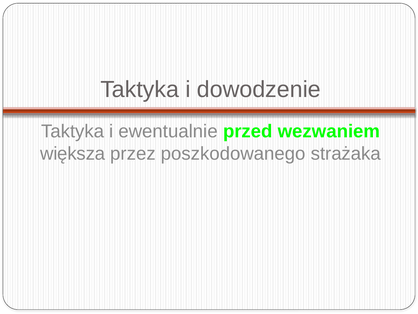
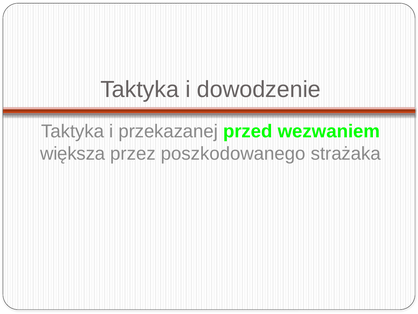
ewentualnie: ewentualnie -> przekazanej (168, 131)
